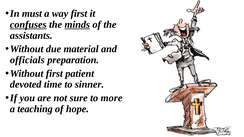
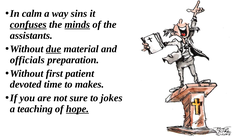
must: must -> calm (32, 14)
way first: first -> sins (79, 14)
due underline: none -> present (54, 49)
sinner: sinner -> makes (89, 85)
more: more -> jokes (112, 98)
hope underline: none -> present (77, 109)
